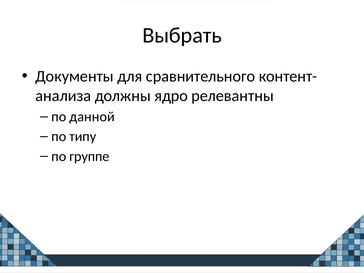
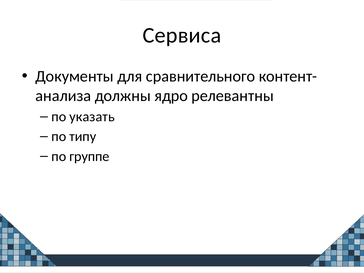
Выбрать: Выбрать -> Сервиса (182, 35)
данной: данной -> указать (92, 117)
